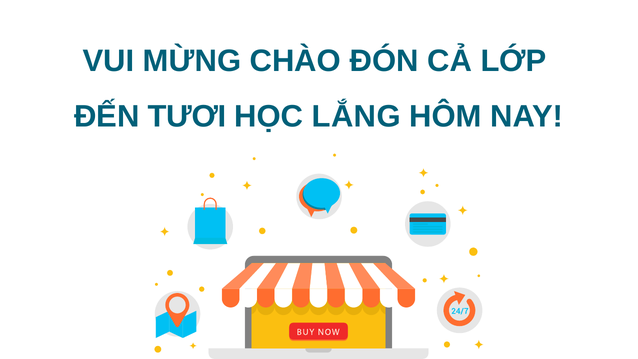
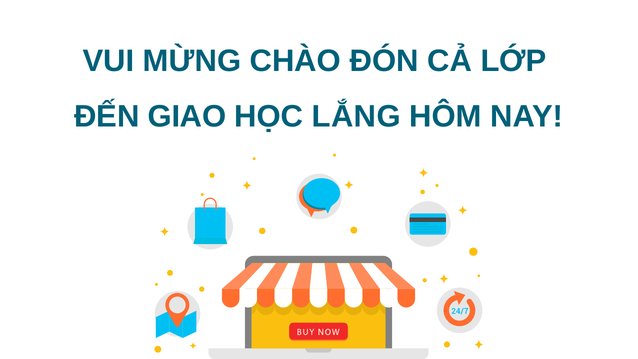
TƯƠI: TƯƠI -> GIAO (187, 117)
